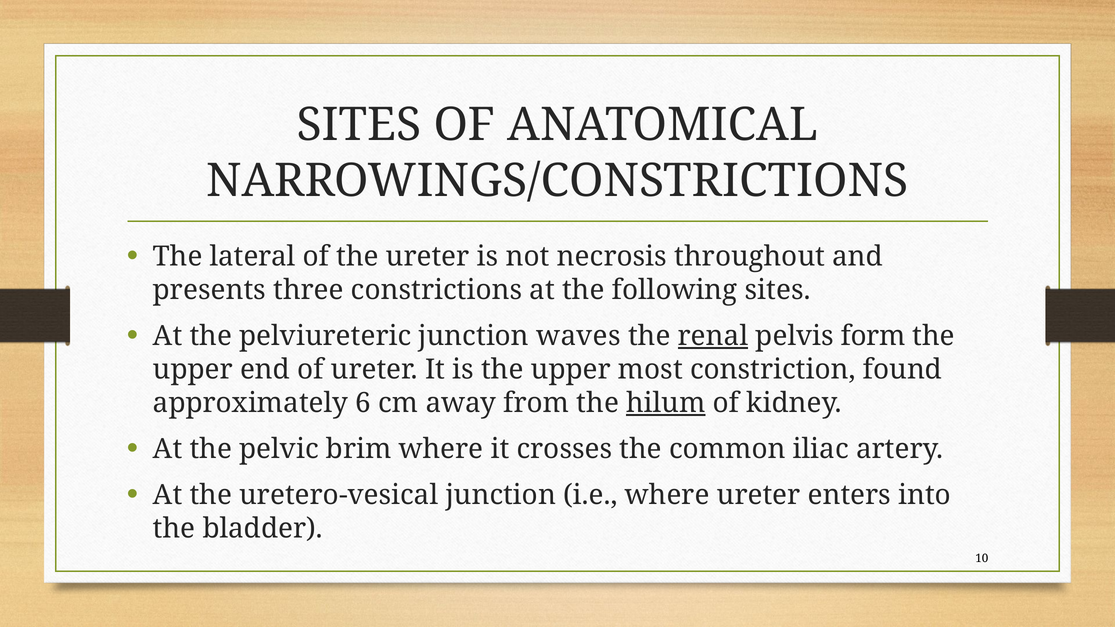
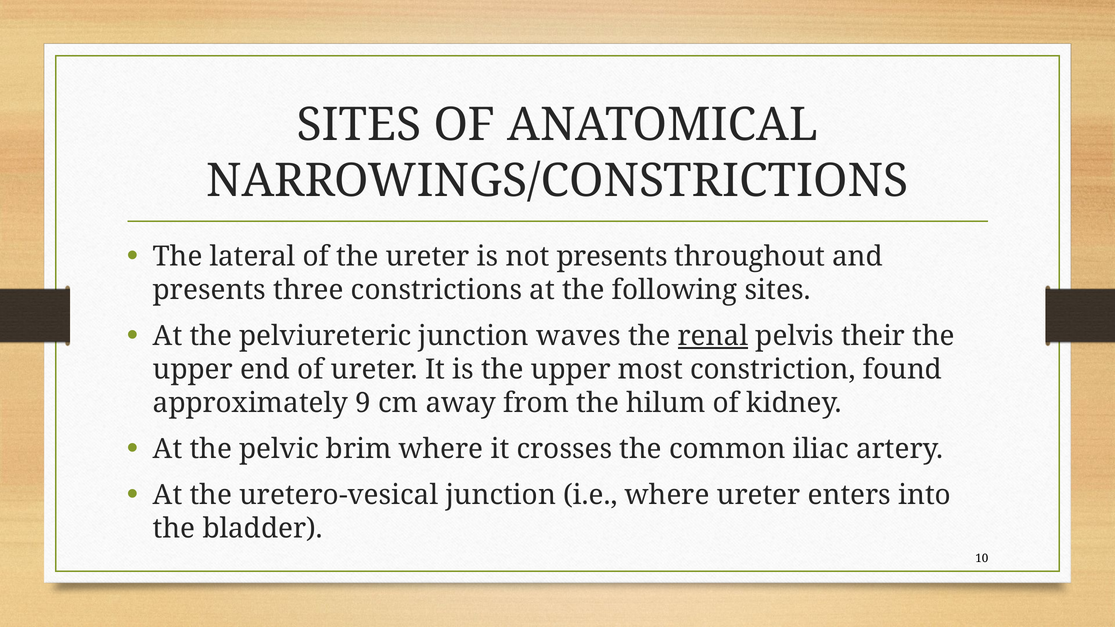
not necrosis: necrosis -> presents (612, 257)
form: form -> their (873, 336)
6: 6 -> 9 (363, 403)
hilum underline: present -> none (666, 403)
